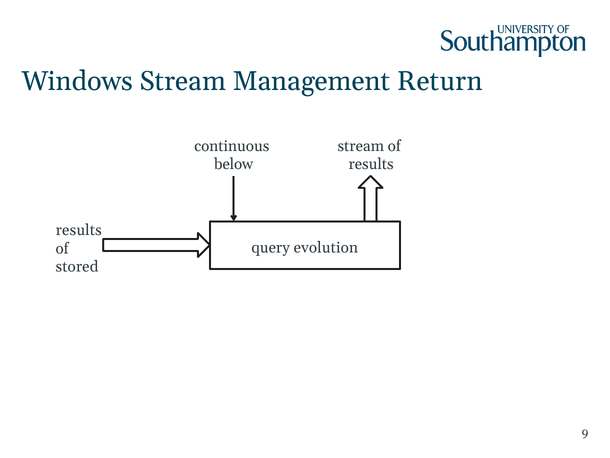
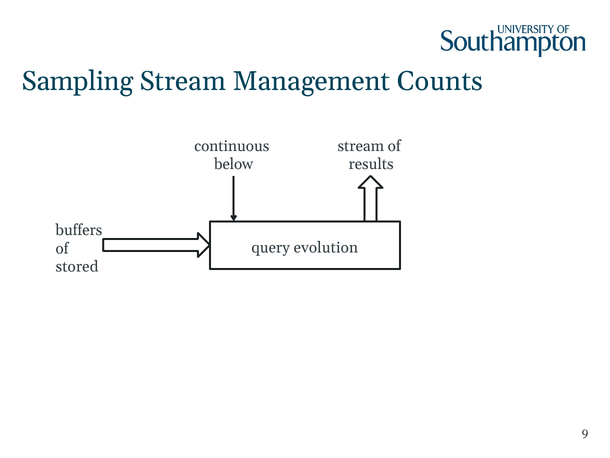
Windows: Windows -> Sampling (77, 81)
Return: Return -> Counts (440, 81)
results: results -> buffers (79, 230)
